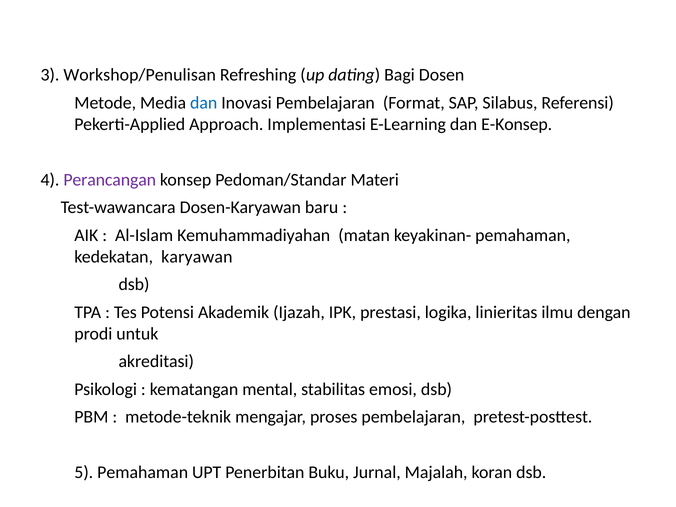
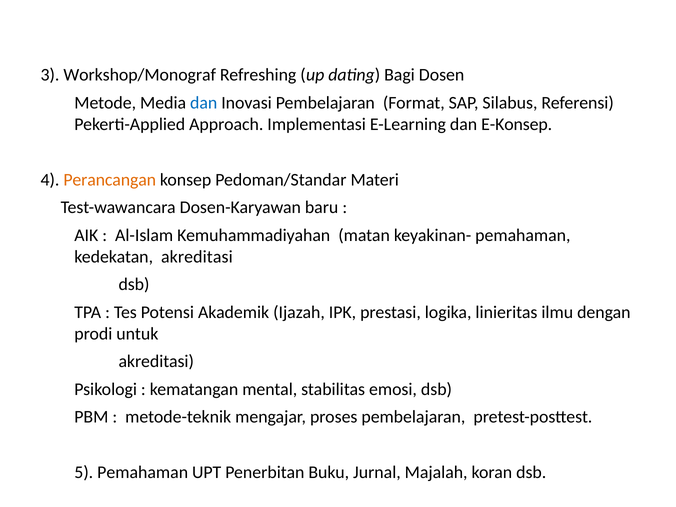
Workshop/Penulisan: Workshop/Penulisan -> Workshop/Monograf (140, 75)
Perancangan colour: purple -> orange (110, 180)
kedekatan karyawan: karyawan -> akreditasi (197, 257)
